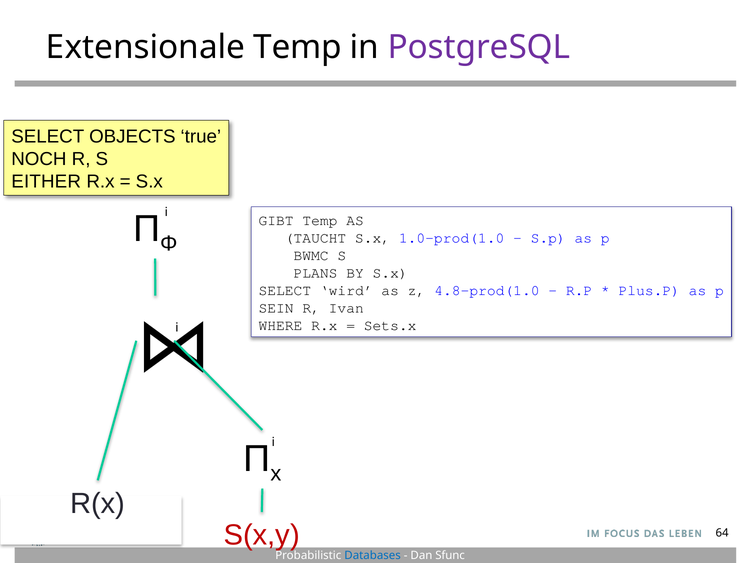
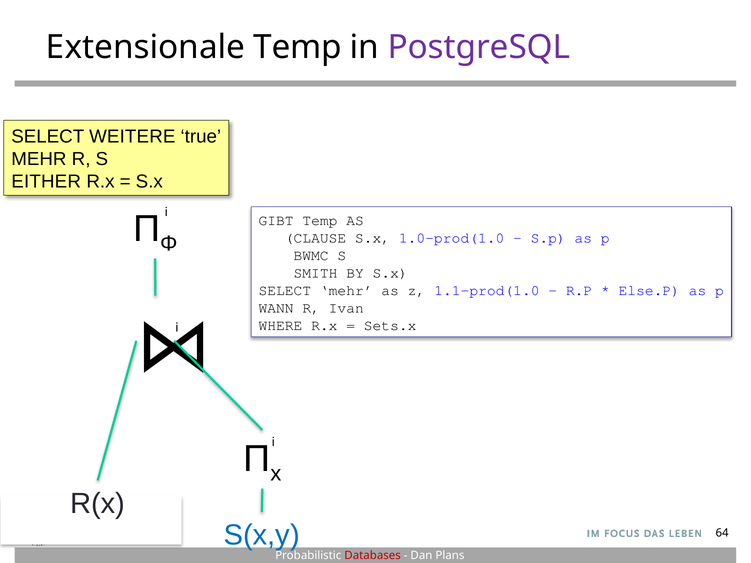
OBJECTS: OBJECTS -> WEITERE (132, 137)
NOCH: NOCH -> MEHR (39, 159)
TAUCHT: TAUCHT -> CLAUSE (316, 238)
PLANS: PLANS -> SMITH (315, 273)
SELECT wird: wird -> mehr (346, 290)
4.8-prod(1.0: 4.8-prod(1.0 -> 1.1-prod(1.0 (487, 290)
Plus.P: Plus.P -> Else.P (649, 290)
SEIN: SEIN -> WANN (276, 308)
S(x,y colour: red -> blue (262, 536)
Databases colour: blue -> red (373, 556)
Sfunc: Sfunc -> Plans (450, 556)
